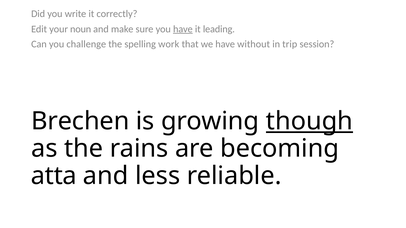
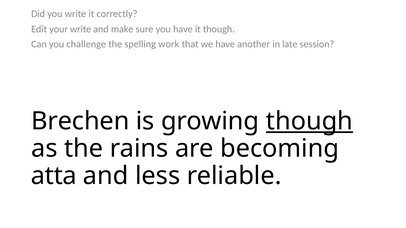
your noun: noun -> write (81, 29)
have underline: present -> none (183, 29)
it leading: leading -> though (219, 29)
without: without -> another (254, 44)
trip: trip -> late (290, 44)
